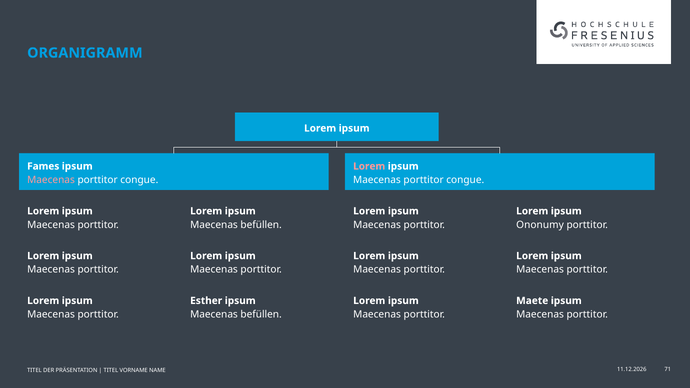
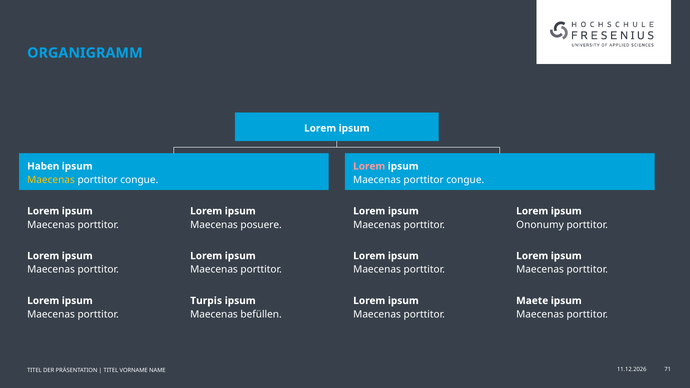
Fames: Fames -> Haben (43, 166)
Maecenas colour: pink -> yellow (51, 180)
befüllen: befüllen -> posuere (261, 225)
Esther: Esther -> Turpis (206, 301)
